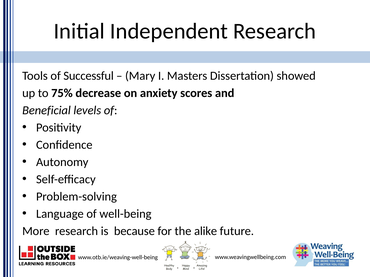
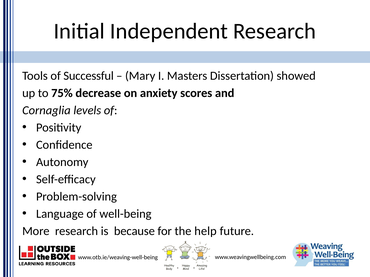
Beneficial: Beneficial -> Cornaglia (46, 111)
alike: alike -> help (205, 231)
